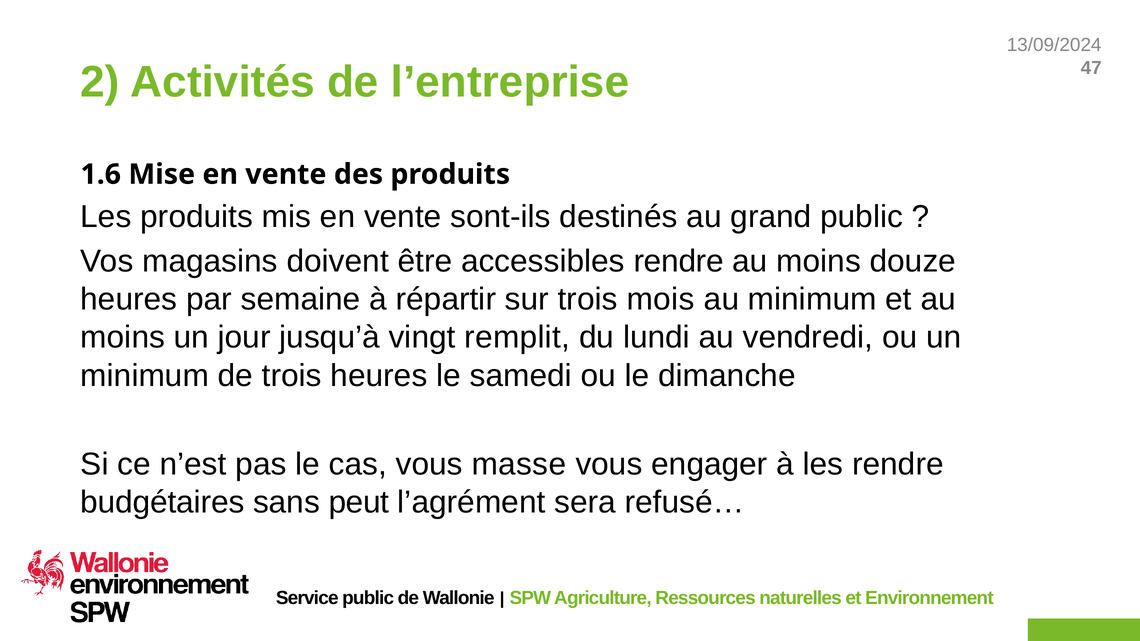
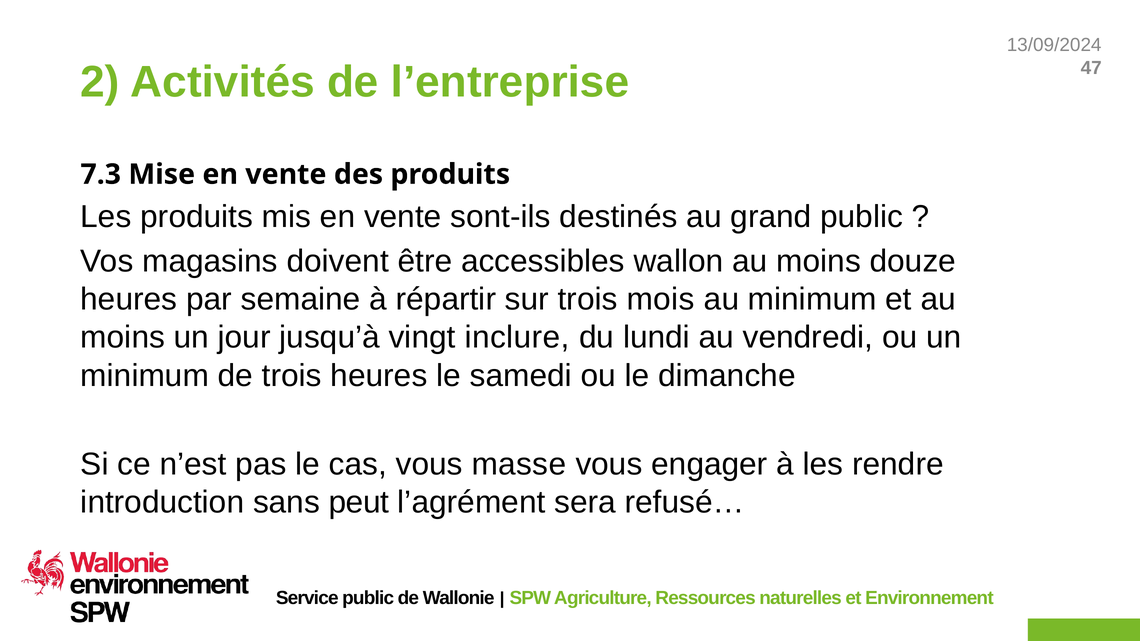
1.6: 1.6 -> 7.3 (101, 174)
accessibles rendre: rendre -> wallon (679, 262)
remplit: remplit -> inclure (517, 338)
budgétaires: budgétaires -> introduction (162, 503)
